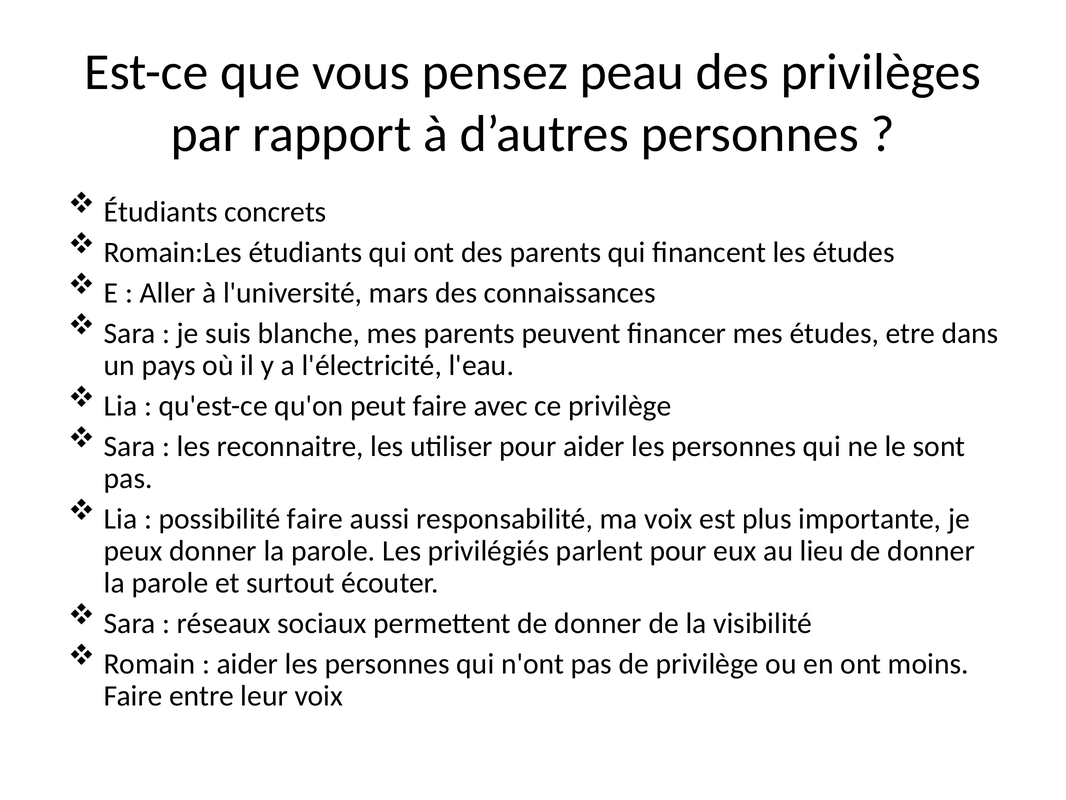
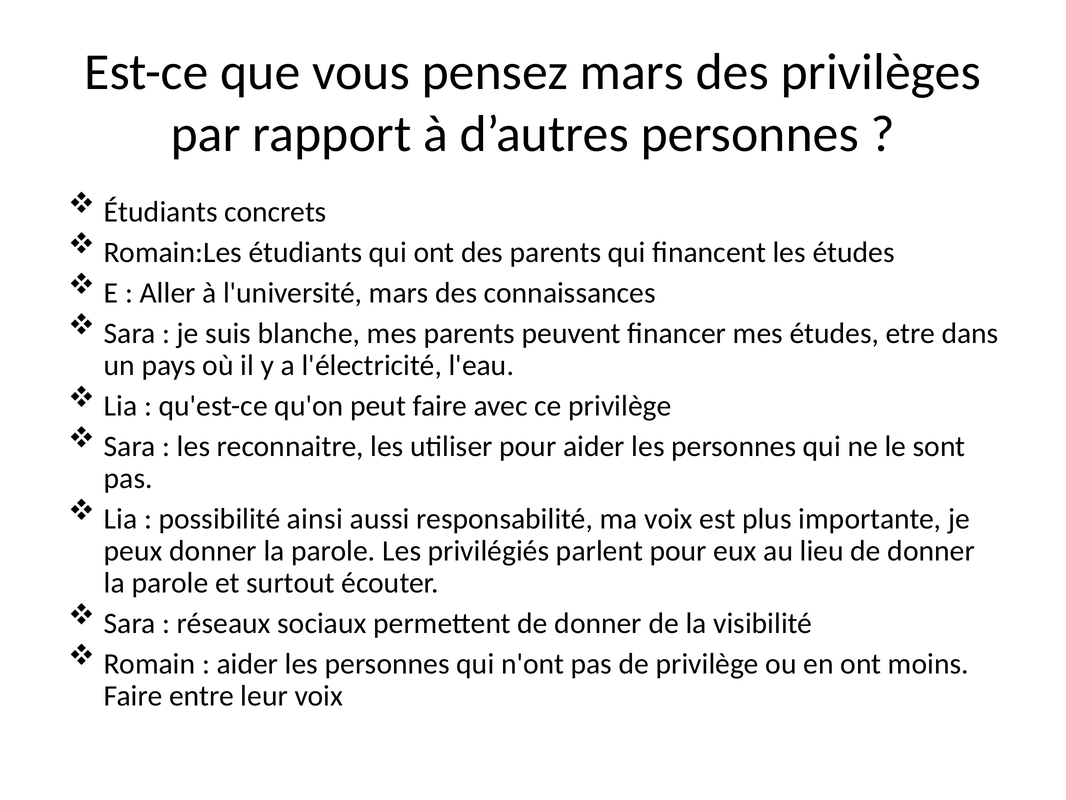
pensez peau: peau -> mars (632, 72)
possibilité faire: faire -> ainsi (315, 519)
